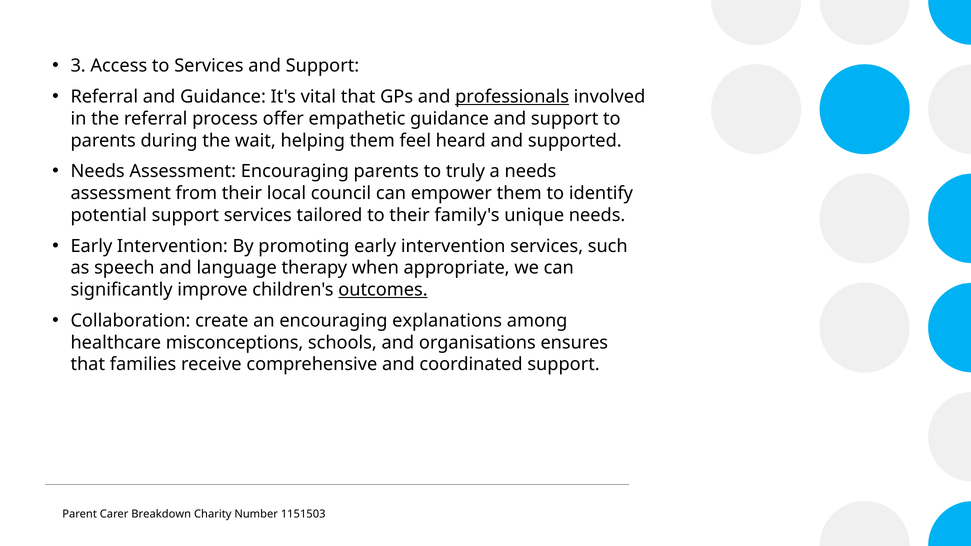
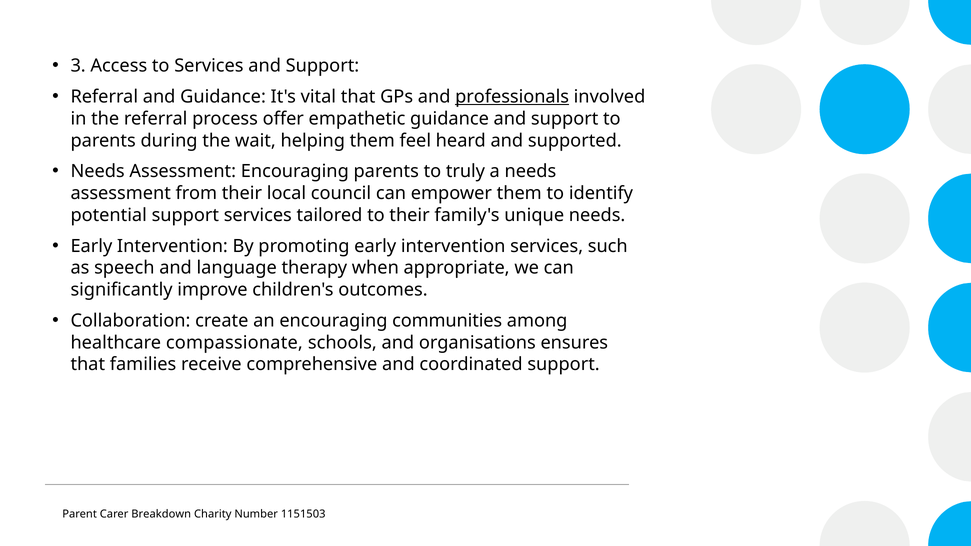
outcomes underline: present -> none (383, 290)
explanations: explanations -> communities (447, 321)
misconceptions: misconceptions -> compassionate (234, 343)
